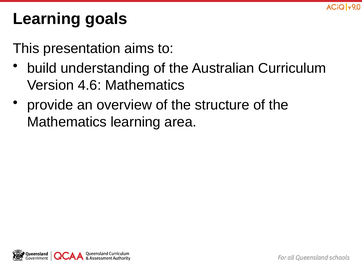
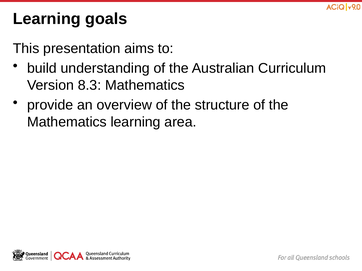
4.6: 4.6 -> 8.3 (90, 85)
